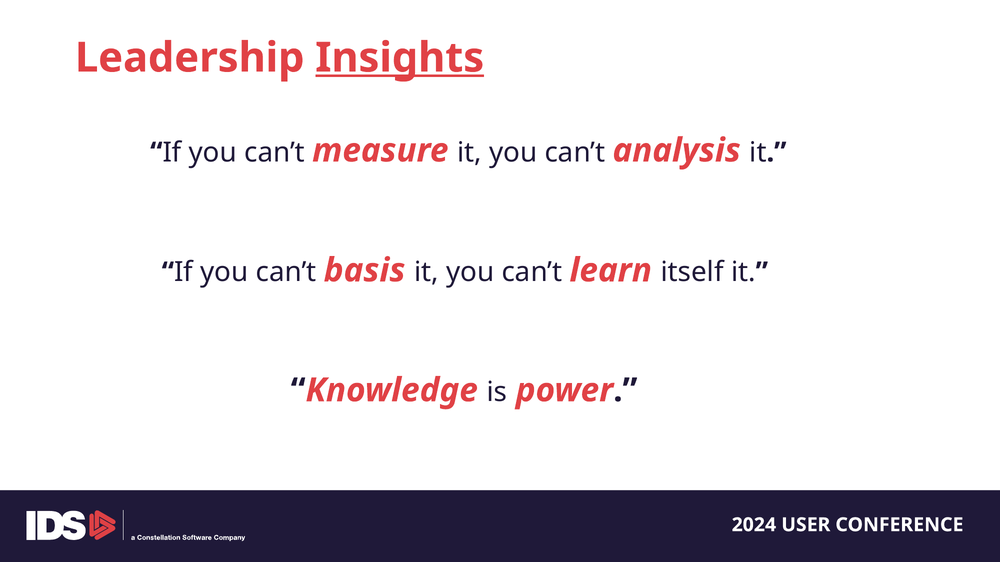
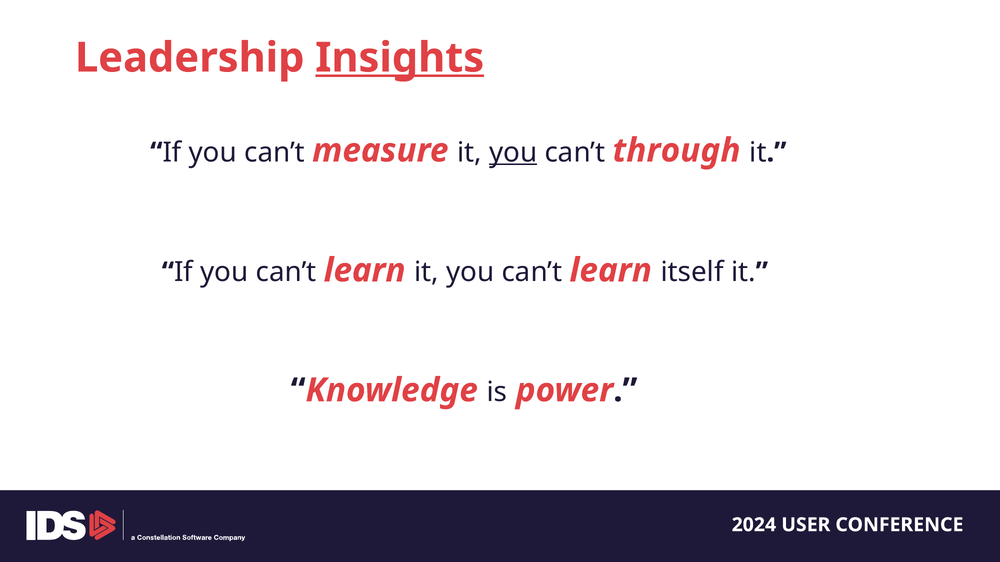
you underline: none -> present (513, 152)
analysis: analysis -> through (677, 151)
If you can’t basis: basis -> learn (365, 271)
